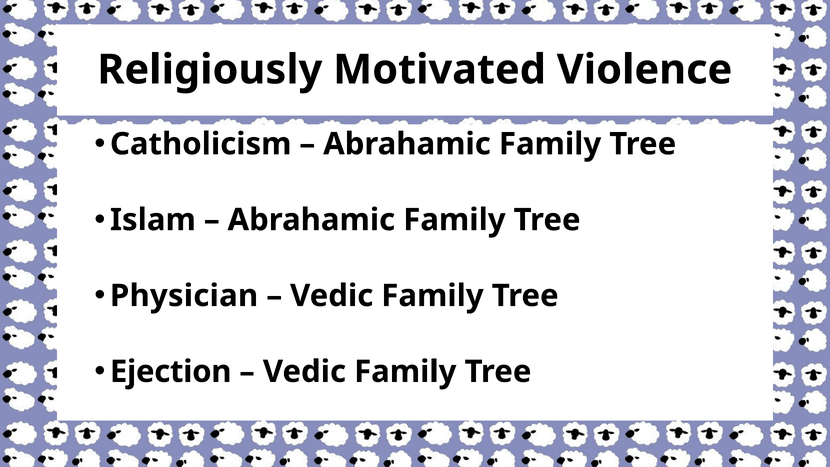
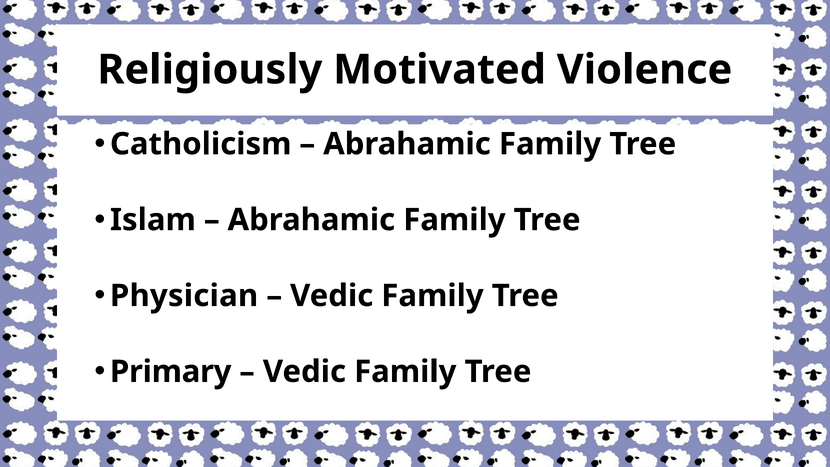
Ejection: Ejection -> Primary (171, 372)
